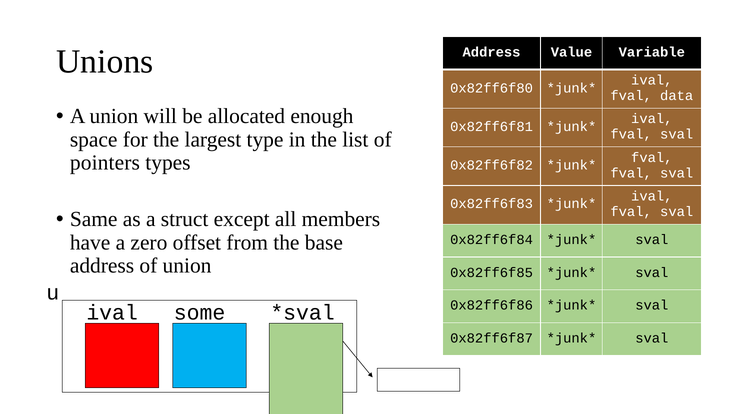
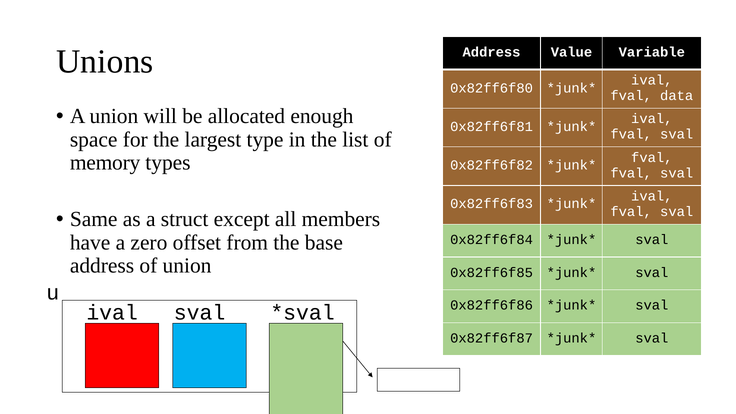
pointers: pointers -> memory (105, 163)
ival some: some -> sval (200, 313)
